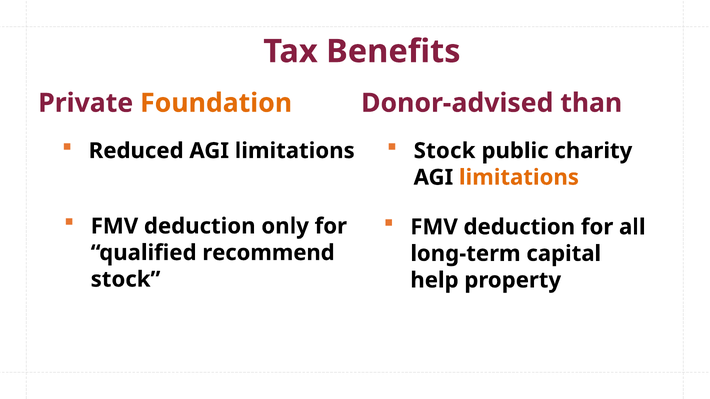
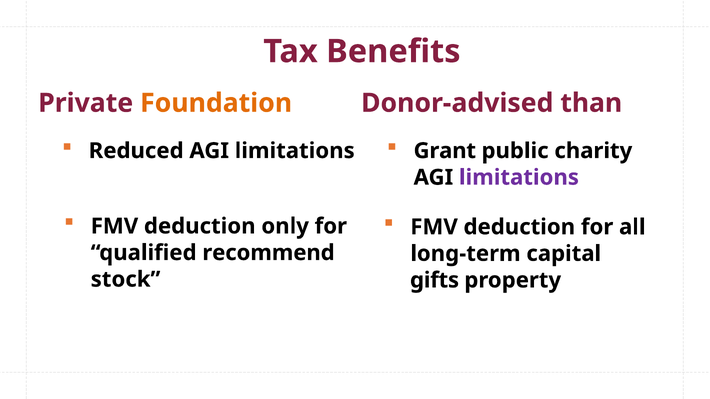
Stock: Stock -> Grant (445, 151)
limitations colour: orange -> purple (519, 178)
help: help -> gifts (435, 280)
